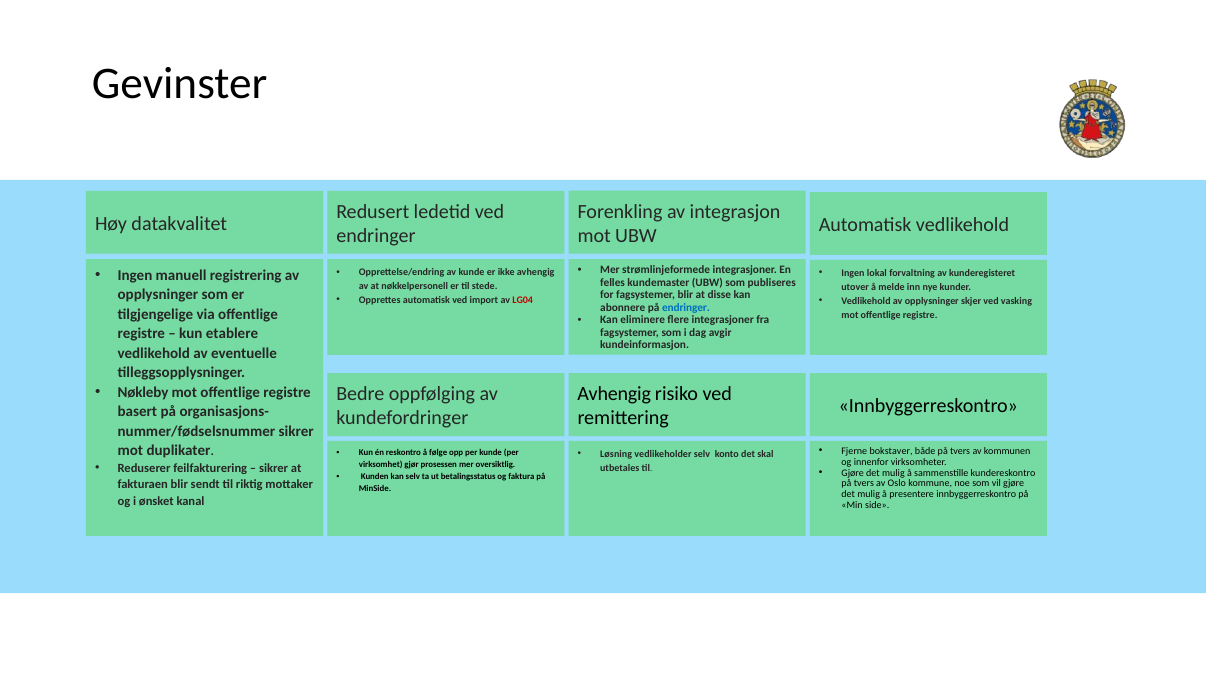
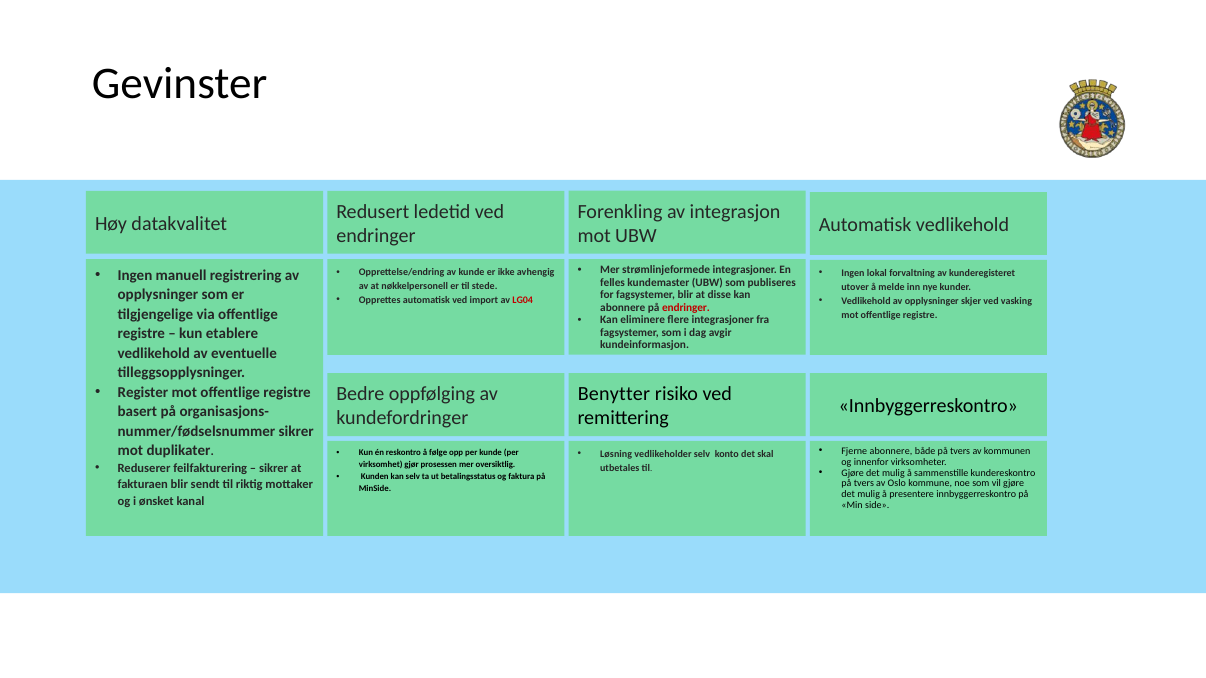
endringer colour: blue -> red (686, 308)
Nøkleby: Nøkleby -> Register (143, 392)
Avhengig: Avhengig -> Benytter (614, 394)
Fjerne bokstaver: bokstaver -> abonnere (891, 451)
